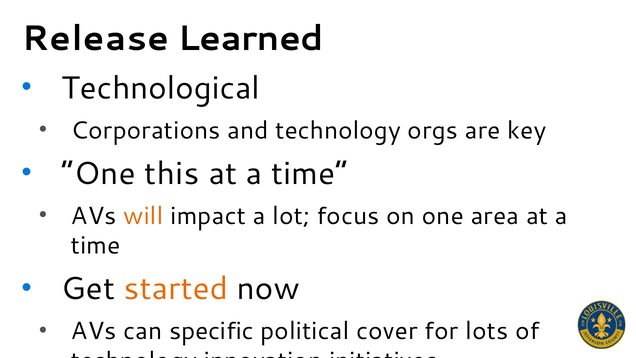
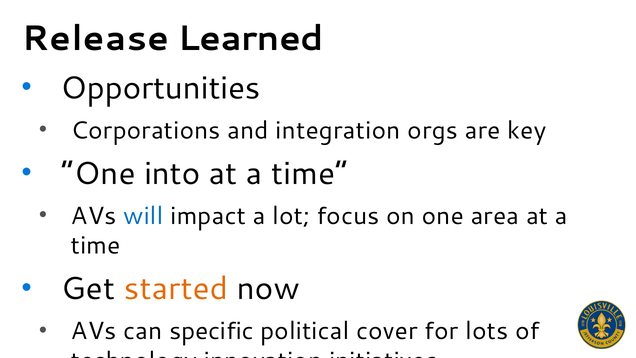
Technological: Technological -> Opportunities (161, 88)
and technology: technology -> integration (338, 130)
this: this -> into (172, 174)
will colour: orange -> blue (143, 216)
